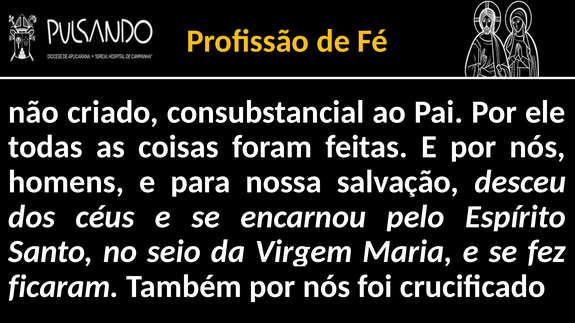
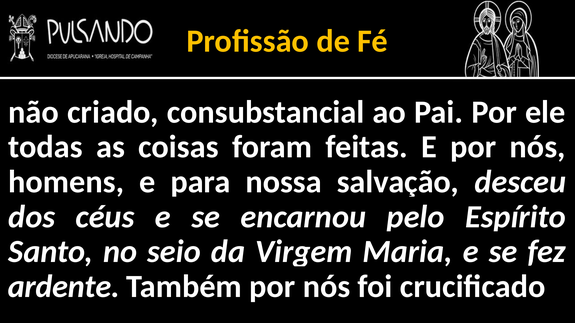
ficaram: ficaram -> ardente (64, 287)
